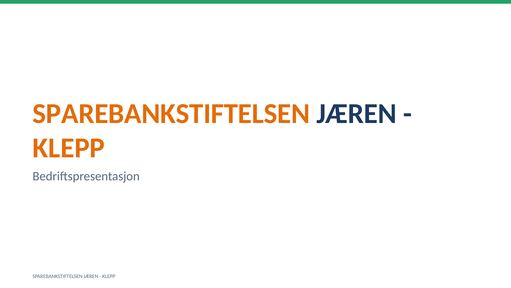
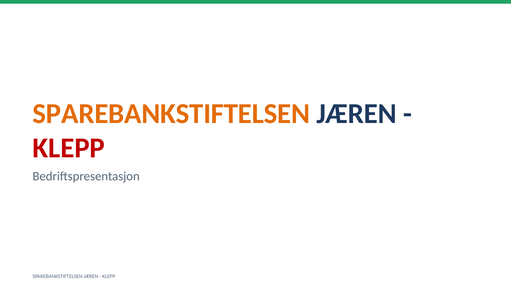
KLEPP colour: orange -> red (69, 148)
